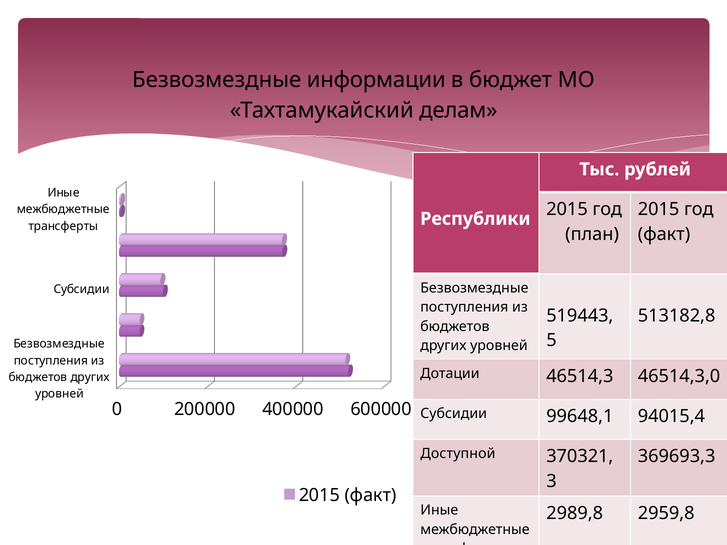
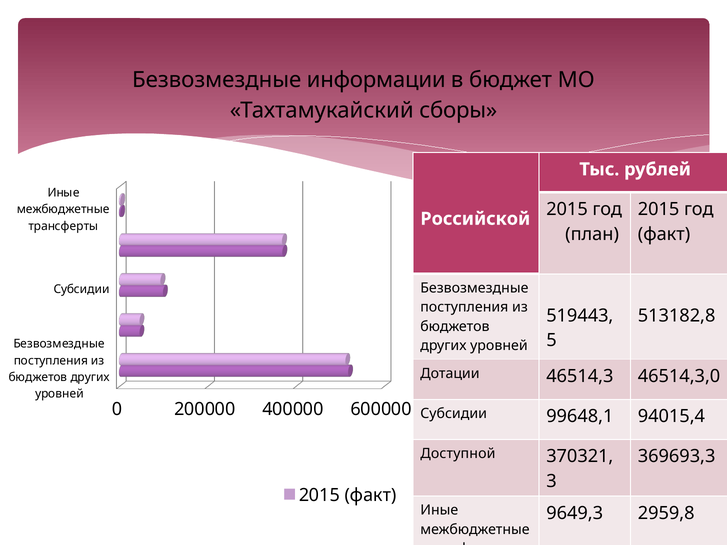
делам: делам -> сборы (458, 110)
Республики: Республики -> Российской (475, 219)
2989,8: 2989,8 -> 9649,3 (575, 513)
